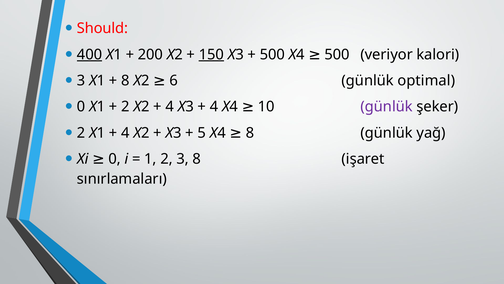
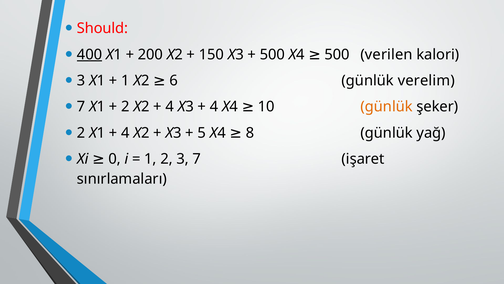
150 underline: present -> none (211, 54)
veriyor: veriyor -> verilen (387, 54)
8: 8 -> 1 (125, 81)
optimal: optimal -> verelim (426, 81)
0: 0 -> 7 (81, 107)
günlük colour: purple -> orange (387, 107)
3 8: 8 -> 7 (197, 159)
